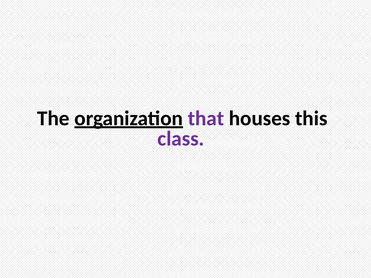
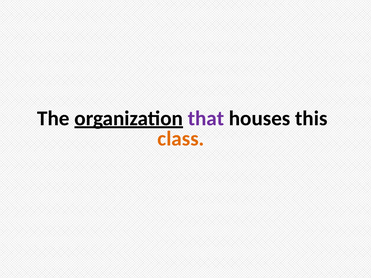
class colour: purple -> orange (181, 139)
